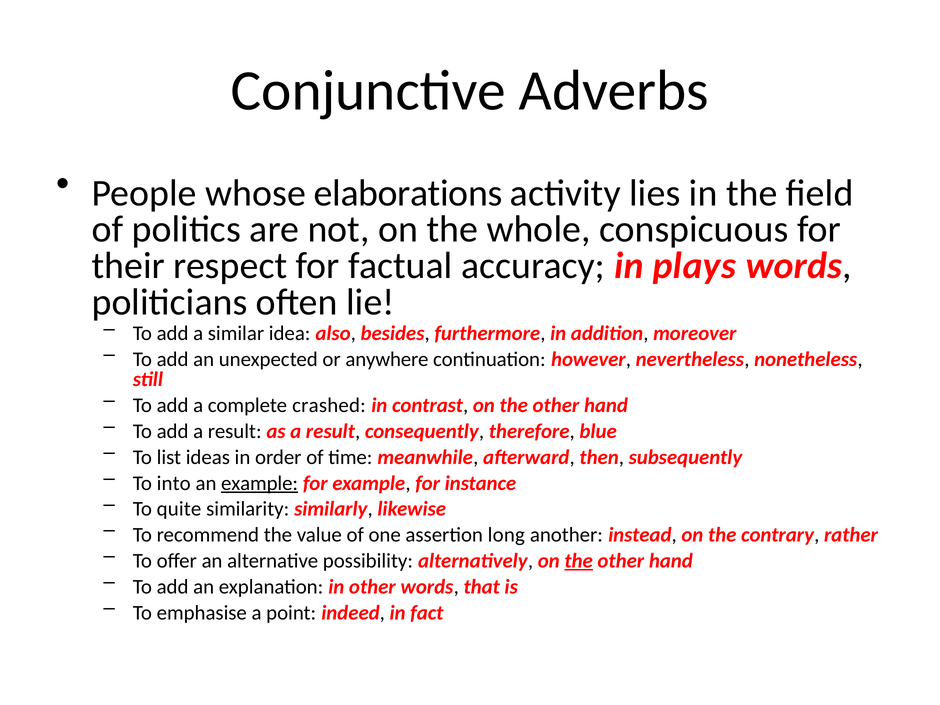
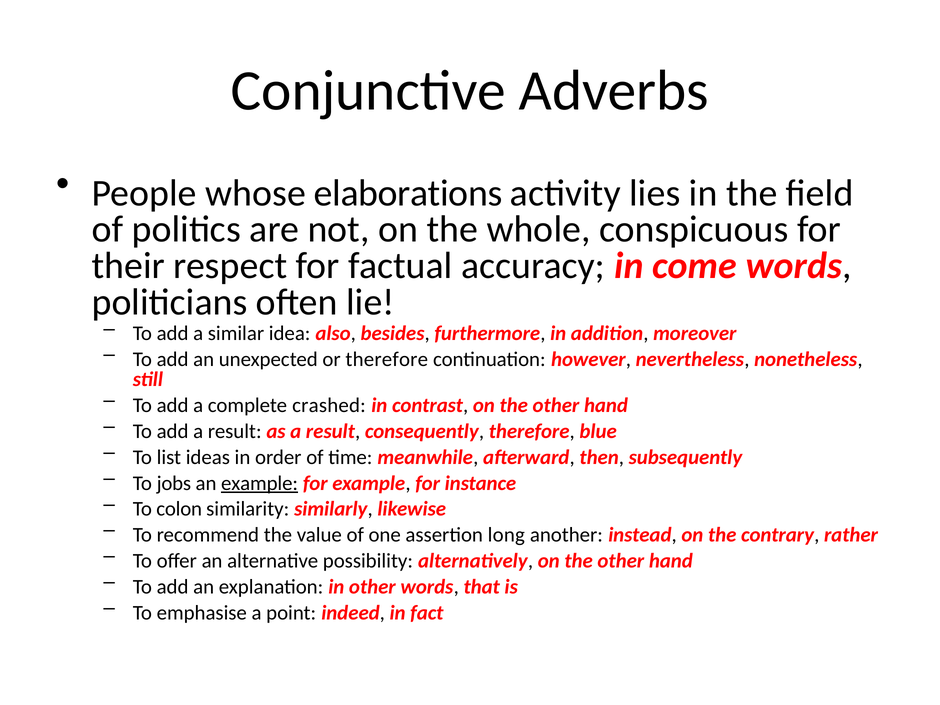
plays: plays -> come (694, 266)
or anywhere: anywhere -> therefore (387, 359)
into: into -> jobs (174, 483)
quite: quite -> colon (179, 509)
the underline: present -> none (579, 561)
